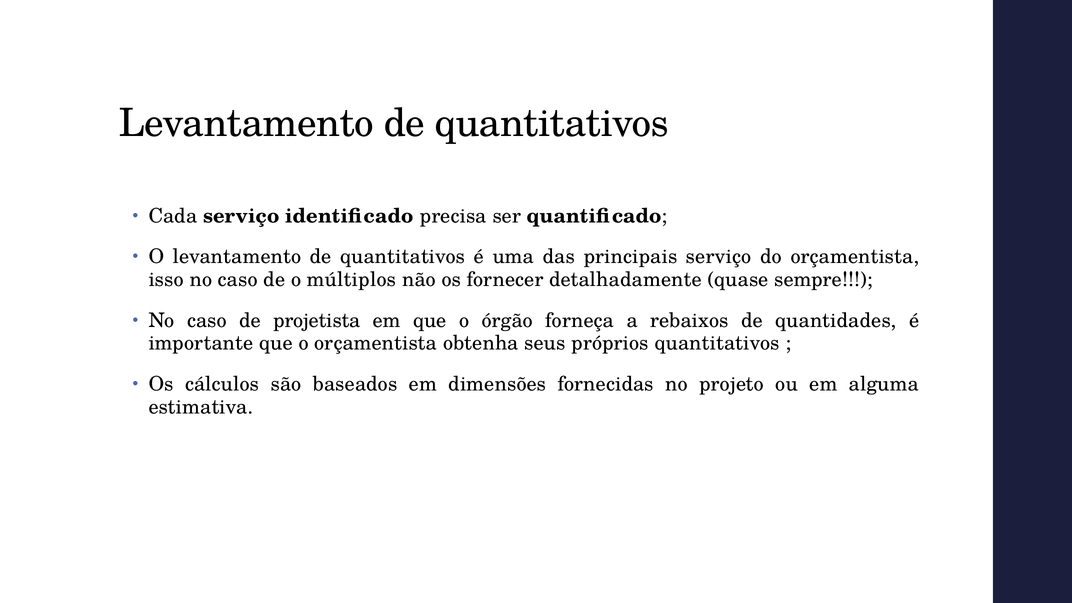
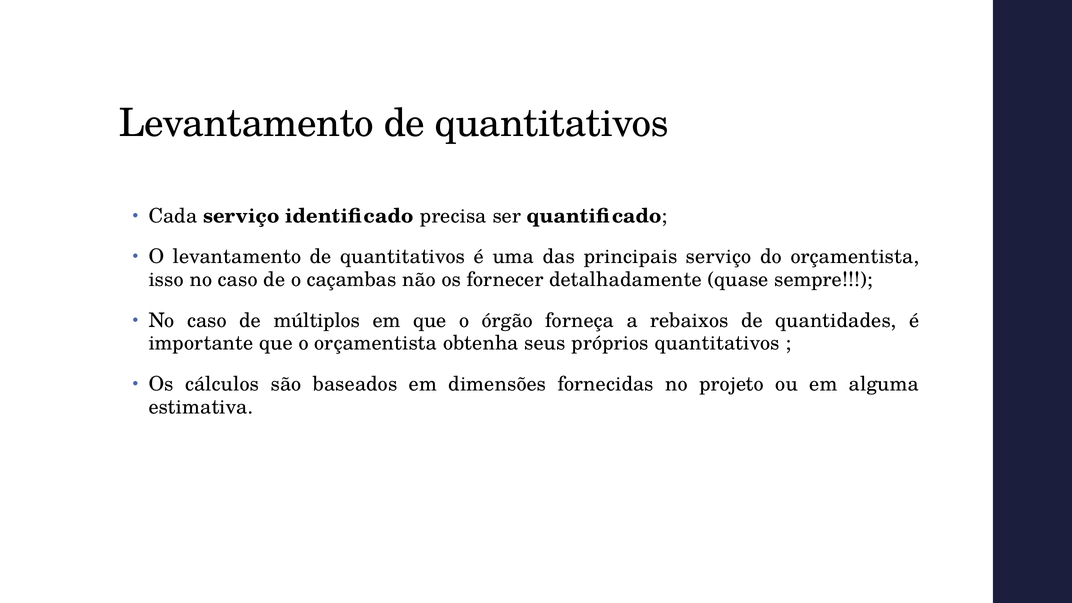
múltiplos: múltiplos -> caçambas (352, 280)
projetista: projetista -> múltiplos (317, 320)
